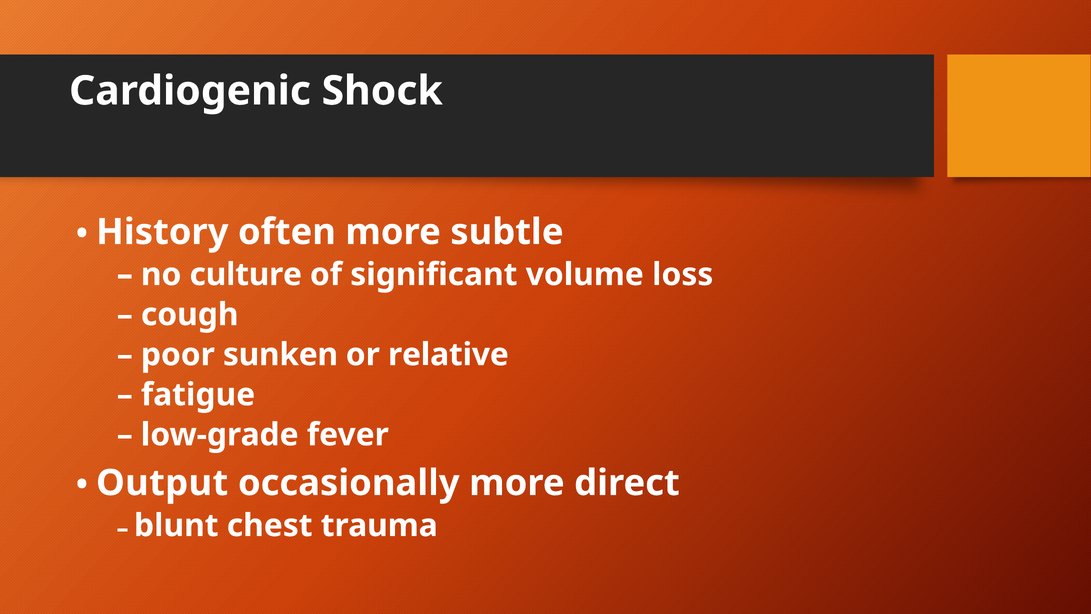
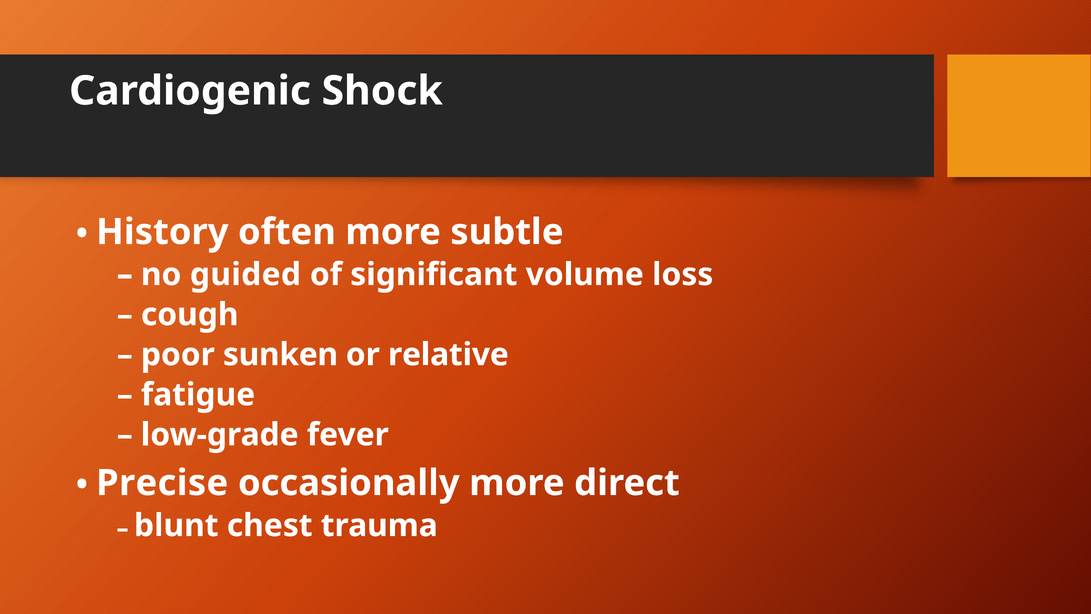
culture: culture -> guided (245, 274)
Output: Output -> Precise (162, 483)
